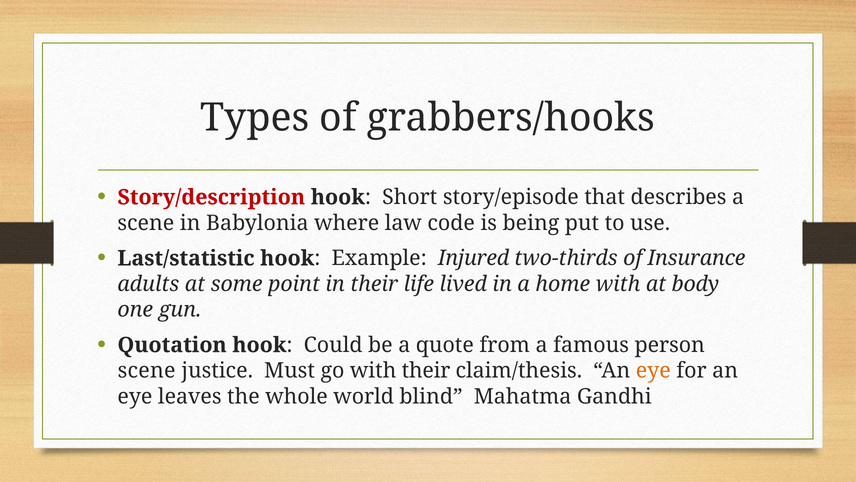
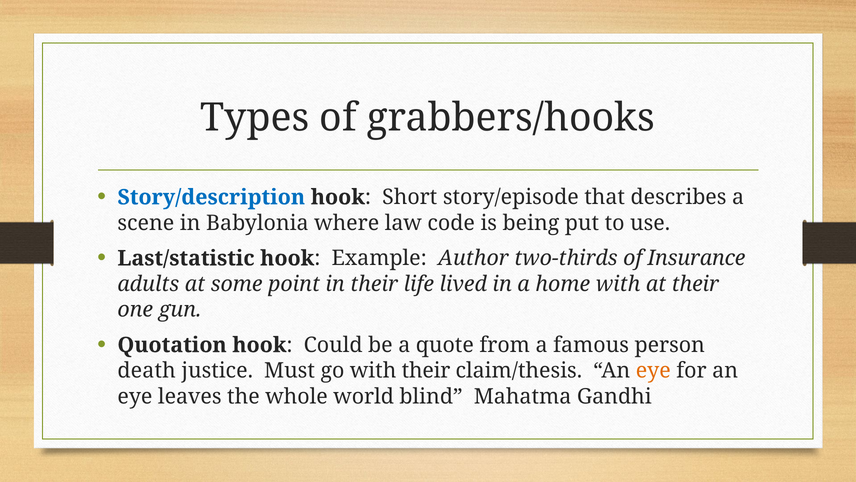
Story/description colour: red -> blue (211, 197)
Injured: Injured -> Author (473, 258)
at body: body -> their (695, 284)
scene: scene -> death (147, 370)
